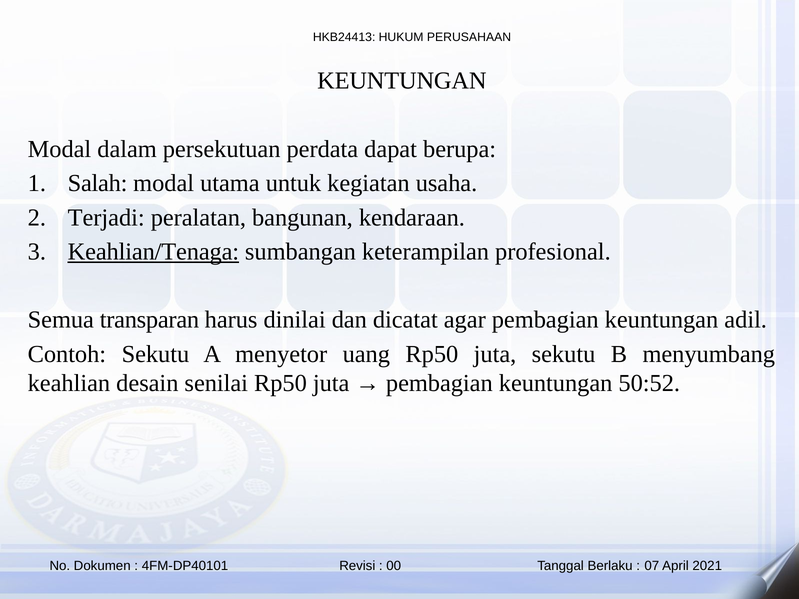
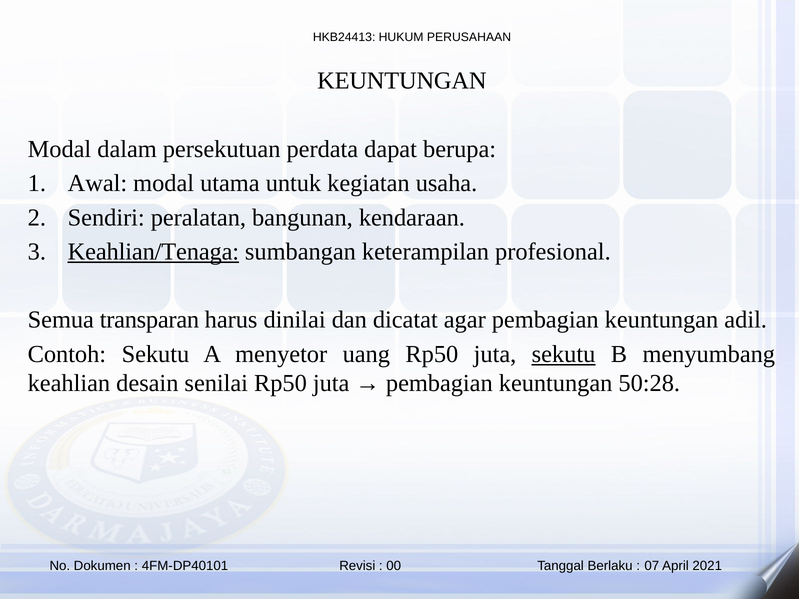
Salah: Salah -> Awal (97, 183)
Terjadi: Terjadi -> Sendiri (106, 218)
sekutu underline: none -> present (564, 354)
50:52: 50:52 -> 50:28 (649, 384)
